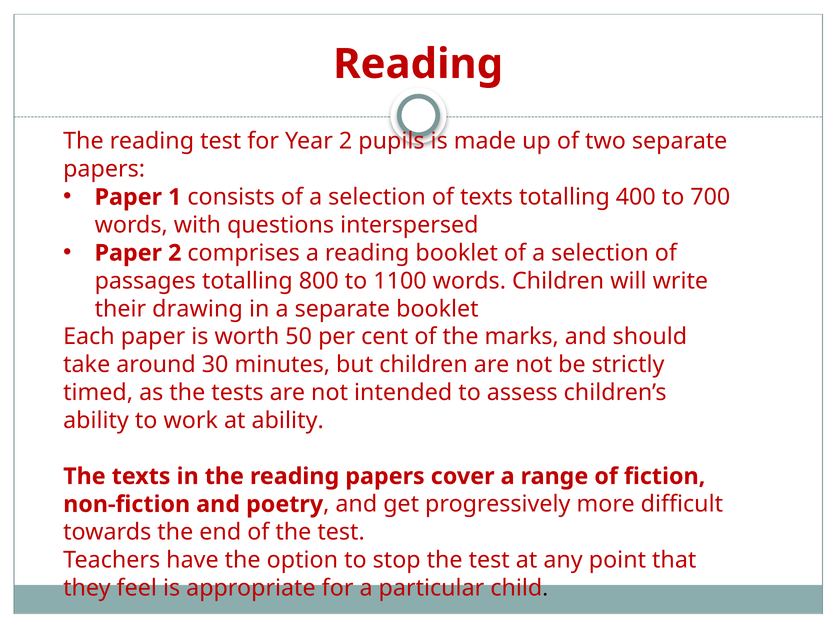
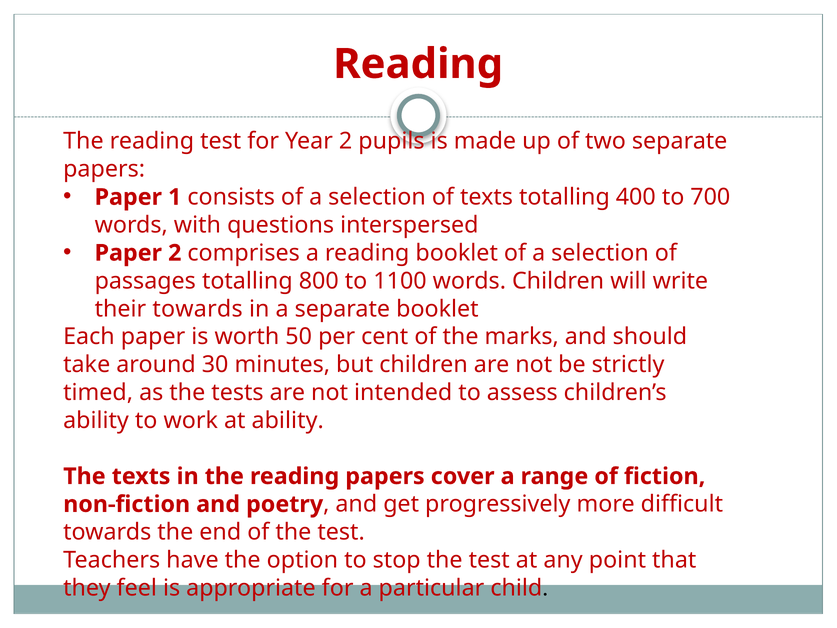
their drawing: drawing -> towards (198, 309)
